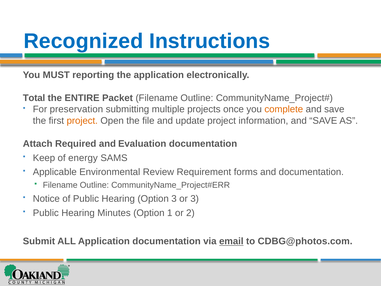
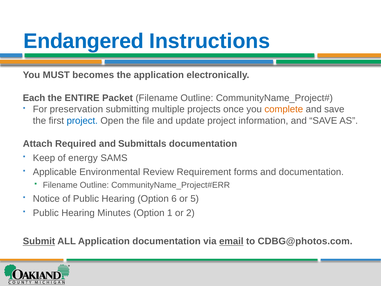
Recognized: Recognized -> Endangered (84, 41)
reporting: reporting -> becomes (93, 75)
Total: Total -> Each (34, 98)
project colour: orange -> blue (82, 121)
Evaluation: Evaluation -> Submittals (142, 144)
Option 3: 3 -> 6 (174, 199)
or 3: 3 -> 5 (195, 199)
Submit underline: none -> present (39, 241)
